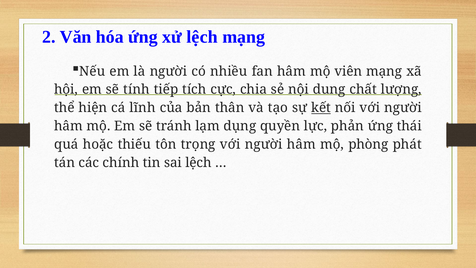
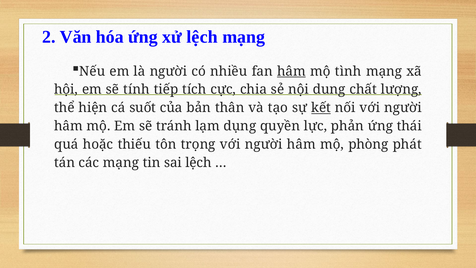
hâm underline: none -> present (291, 71)
viên: viên -> tình (348, 71)
lĩnh: lĩnh -> suốt (143, 108)
các chính: chính -> mạng (121, 163)
